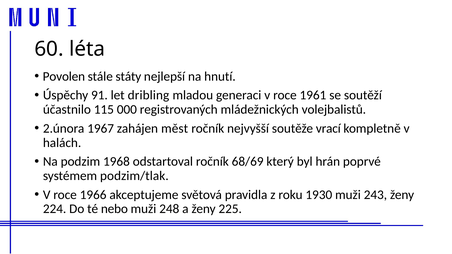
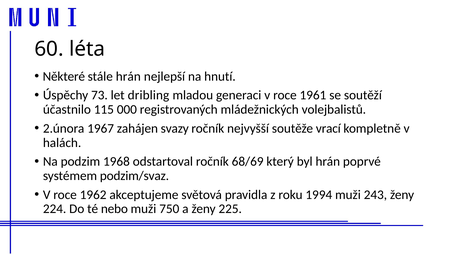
Povolen: Povolen -> Některé (64, 76)
stále státy: státy -> hrán (128, 76)
91: 91 -> 73 (99, 95)
měst: měst -> svazy (175, 129)
podzim/tlak: podzim/tlak -> podzim/svaz (134, 176)
1966: 1966 -> 1962 (93, 195)
1930: 1930 -> 1994 (319, 195)
248: 248 -> 750 (169, 209)
